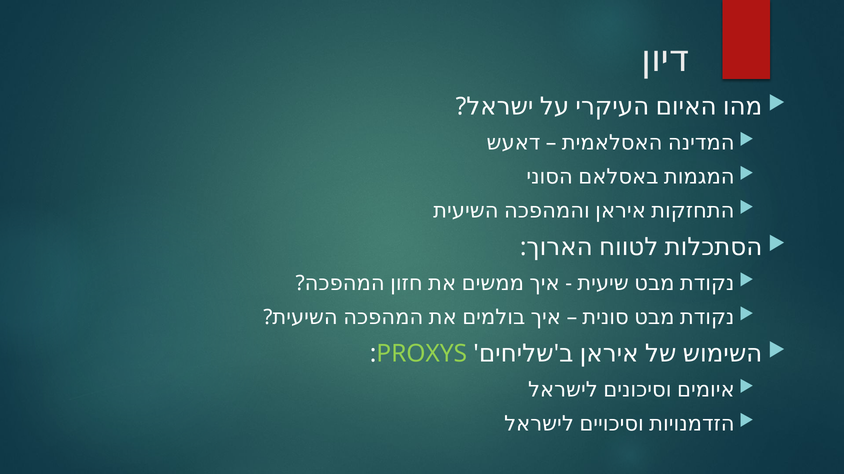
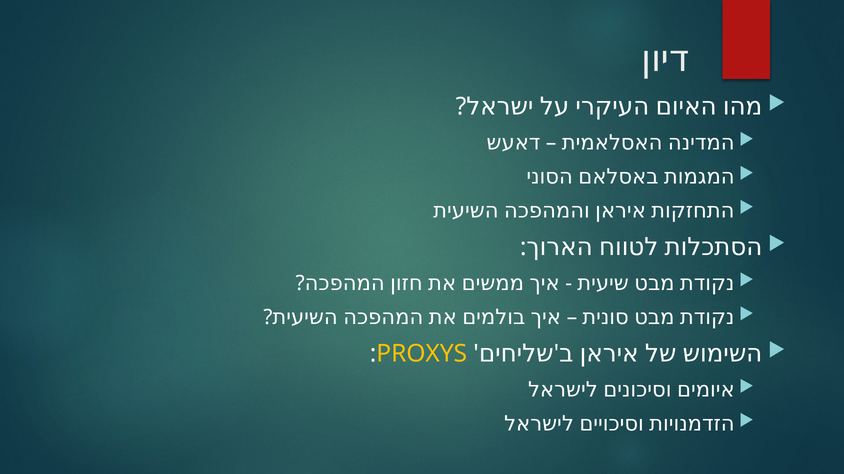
PROXYS colour: light green -> yellow (422, 354)
